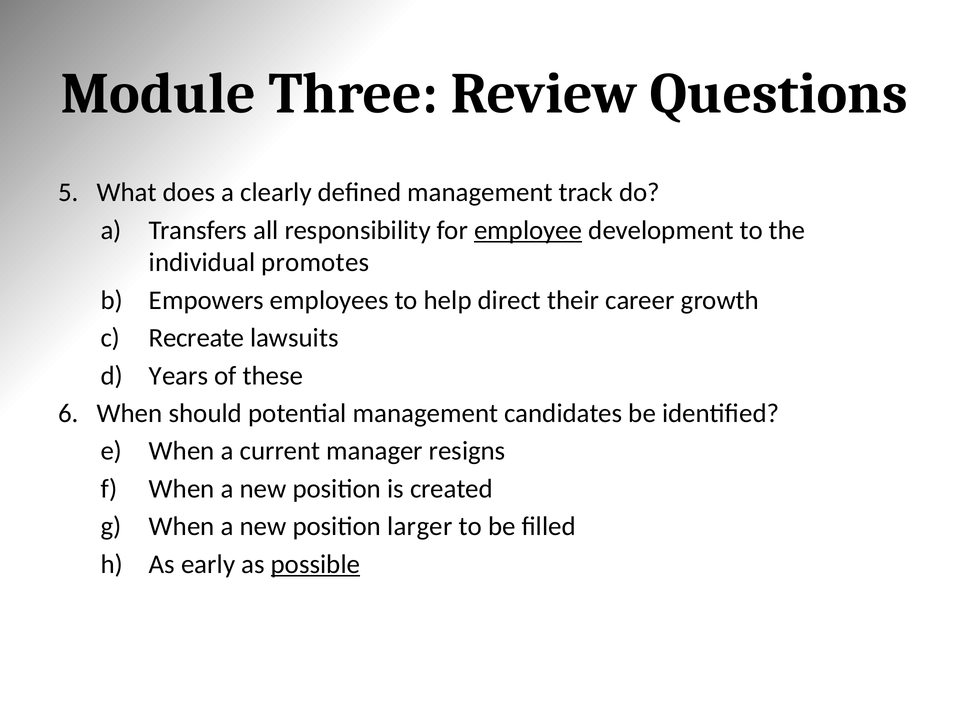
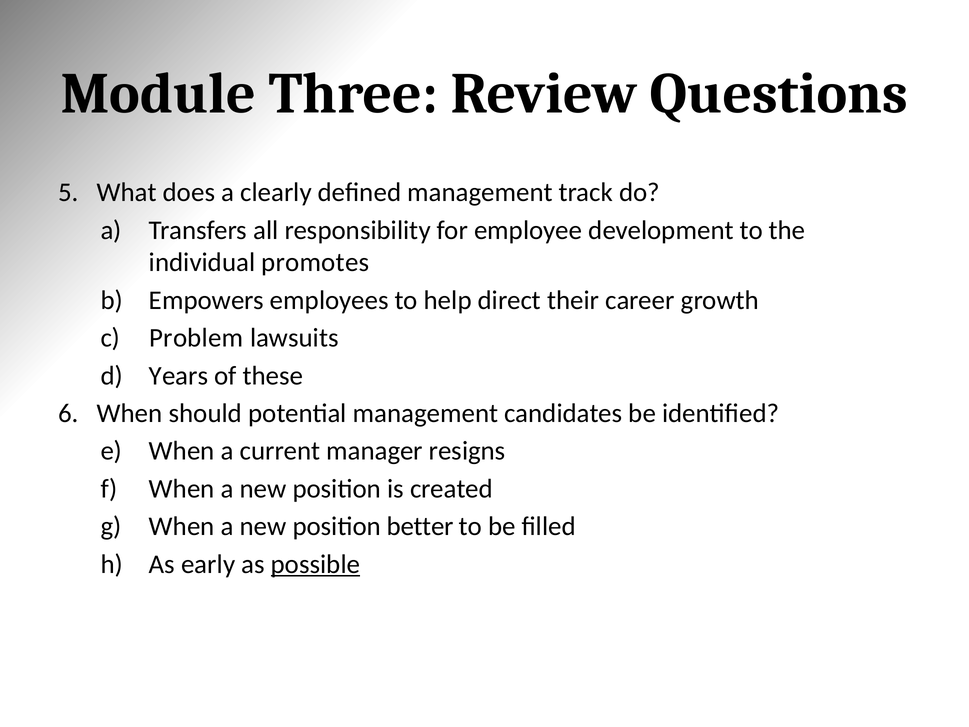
employee underline: present -> none (528, 230)
Recreate: Recreate -> Problem (196, 338)
larger: larger -> better (420, 526)
